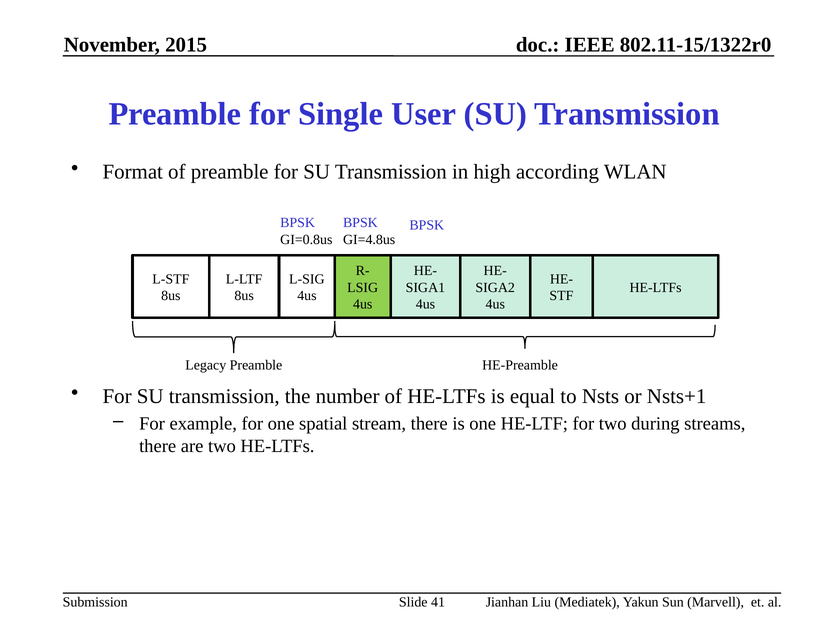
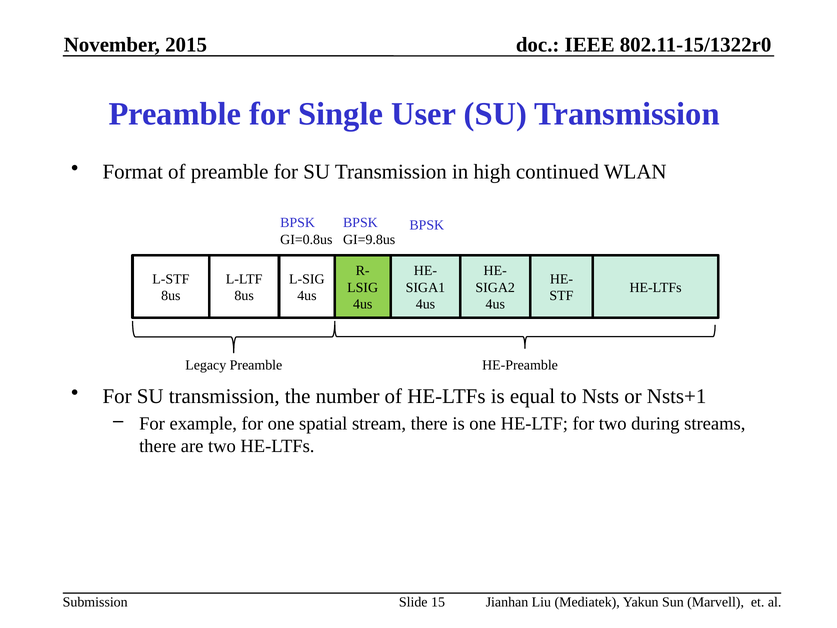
according: according -> continued (557, 172)
GI=4.8us: GI=4.8us -> GI=9.8us (369, 239)
41: 41 -> 15 (438, 602)
